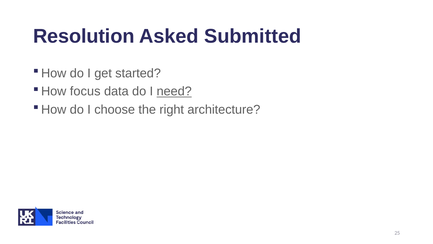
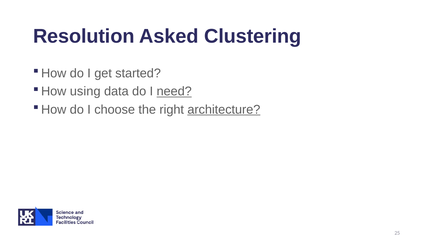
Submitted: Submitted -> Clustering (253, 36)
focus: focus -> using (85, 91)
architecture underline: none -> present (224, 109)
